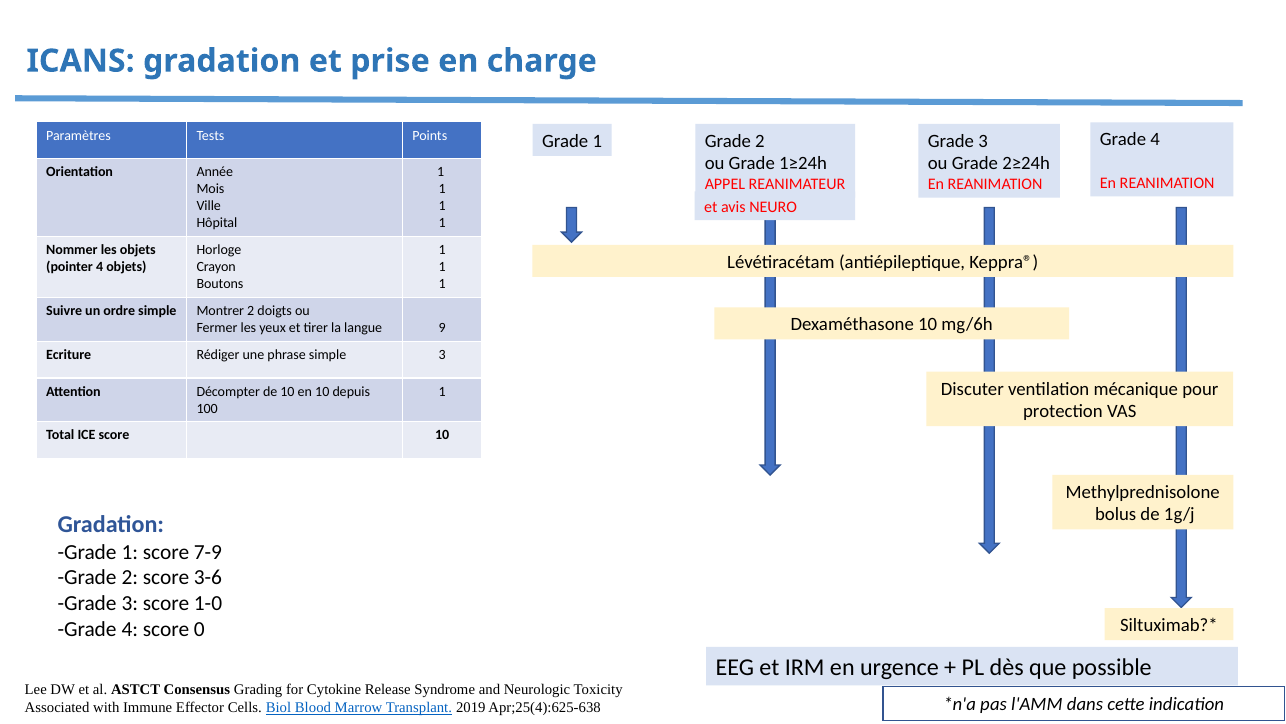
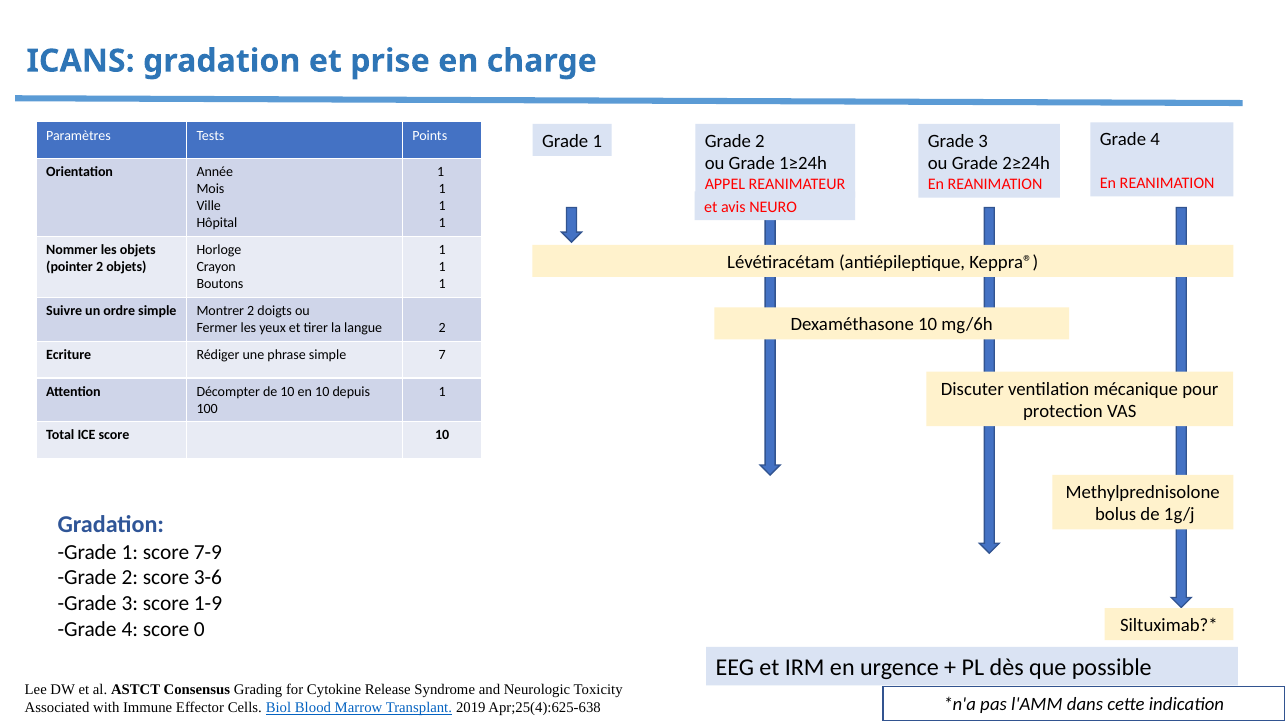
pointer 4: 4 -> 2 (100, 267)
langue 9: 9 -> 2 (442, 328)
simple 3: 3 -> 7 (442, 354)
1-0: 1-0 -> 1-9 (208, 603)
